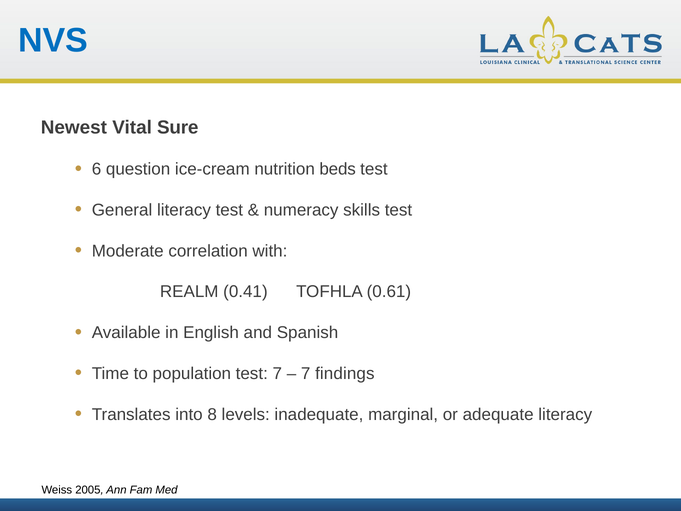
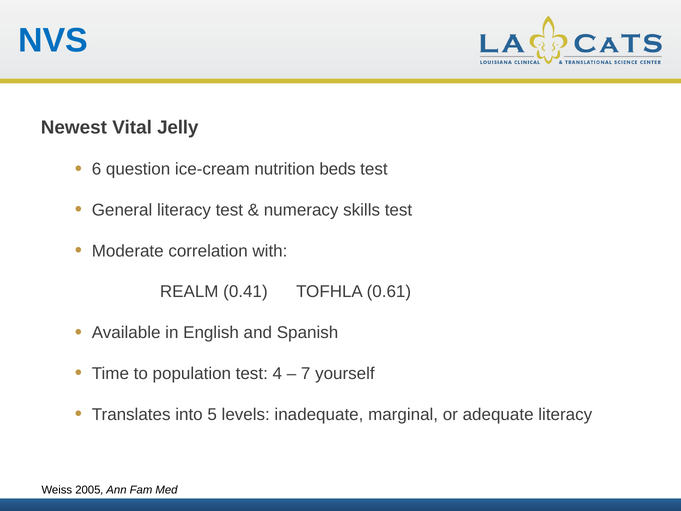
Sure: Sure -> Jelly (178, 127)
test 7: 7 -> 4 (277, 373)
findings: findings -> yourself (345, 373)
8: 8 -> 5 (212, 414)
